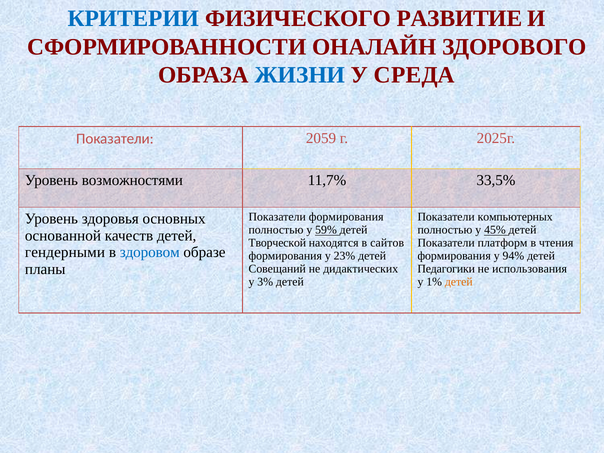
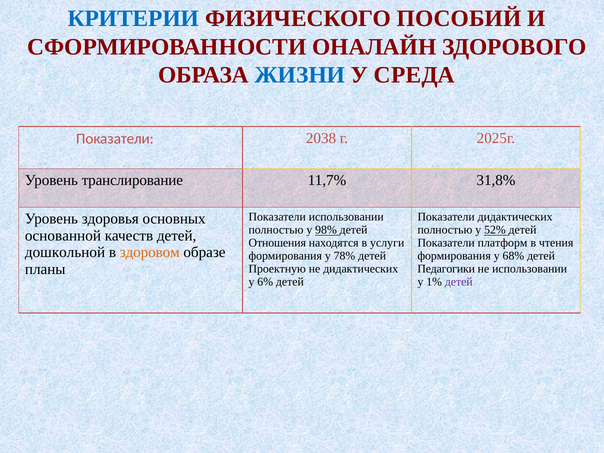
РАЗВИТИЕ: РАЗВИТИЕ -> ПОСОБИЙ (459, 19)
2059: 2059 -> 2038 (321, 138)
возможностями: возможностями -> транслирование (132, 180)
33,5%: 33,5% -> 31,8% (496, 180)
Показатели формирования: формирования -> использовании (346, 217)
Показатели компьютерных: компьютерных -> дидактических (515, 217)
59%: 59% -> 98% (326, 230)
45%: 45% -> 52% (495, 230)
Творческой: Творческой -> Отношения (277, 243)
сайтов: сайтов -> услуги (387, 243)
гендерными: гендерными -> дошкольной (65, 252)
здоровом colour: blue -> orange (150, 252)
23%: 23% -> 78% (344, 256)
94%: 94% -> 68% (513, 256)
Совещаний: Совещаний -> Проектную (277, 269)
не использования: использования -> использовании (530, 269)
3%: 3% -> 6% (265, 282)
детей colour: orange -> purple (459, 282)
